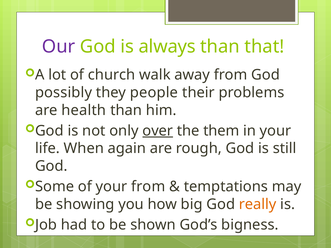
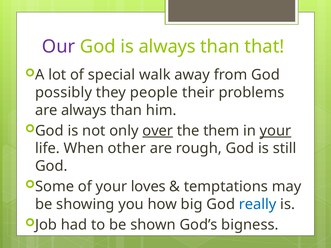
church: church -> special (112, 75)
are health: health -> always (84, 110)
your underline: none -> present (276, 131)
again: again -> other (127, 149)
your from: from -> loves (148, 187)
really colour: orange -> blue (258, 204)
